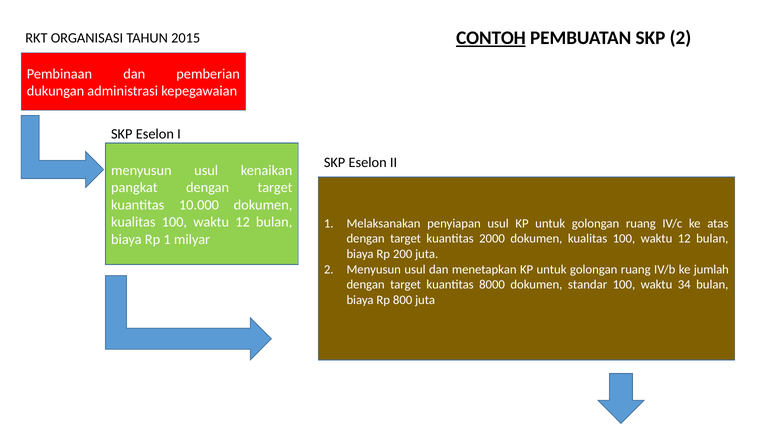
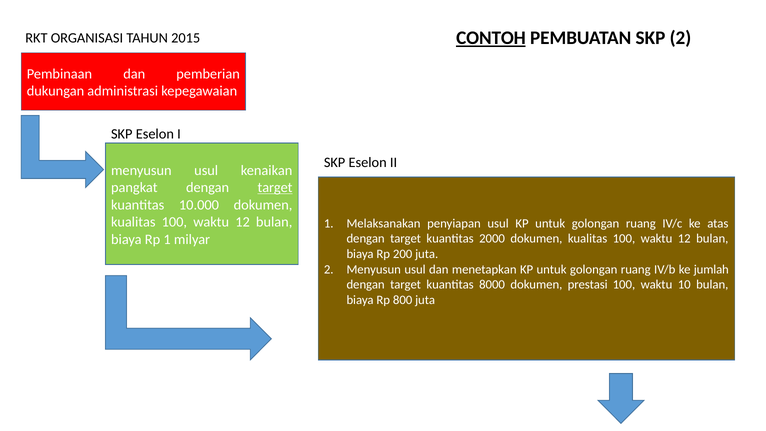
target underline: none -> present (275, 187)
standar: standar -> prestasi (588, 285)
34: 34 -> 10 (684, 285)
